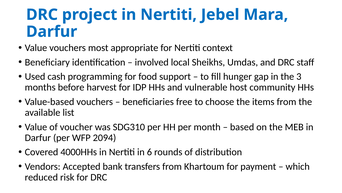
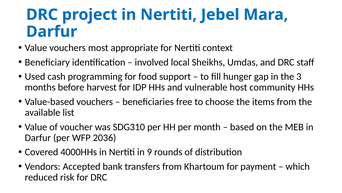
2094: 2094 -> 2036 (104, 137)
6: 6 -> 9 (149, 152)
